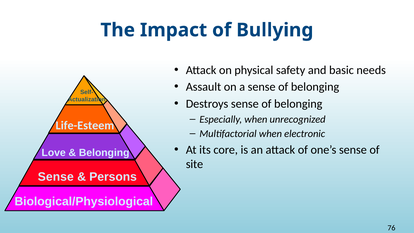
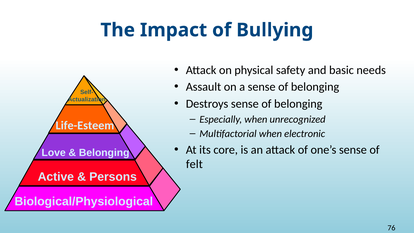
site: site -> felt (194, 164)
Sense: Sense -> Active (56, 177)
